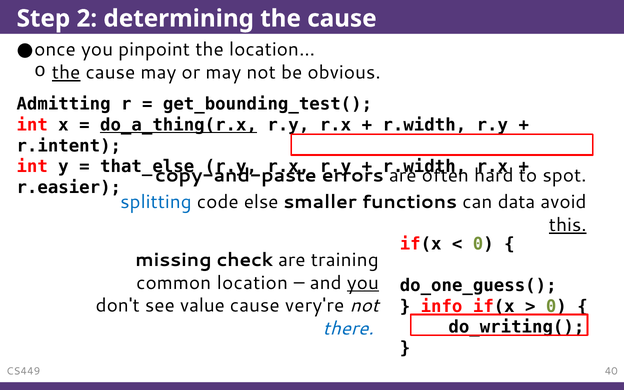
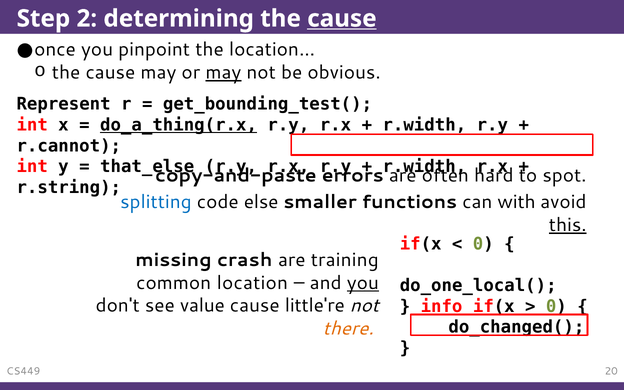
cause underline: none -> present (342, 19)
the underline: present -> none (66, 73)
may underline: none -> present (223, 73)
Admitting: Admitting -> Represent (64, 104)
r.intent: r.intent -> r.cannot (69, 146)
r.easier: r.easier -> r.string (69, 187)
data: data -> with (516, 202)
check: check -> crash (245, 260)
do_one_guess(: do_one_guess( -> do_one_local( (478, 286)
very're: very're -> little're (315, 306)
do_writing(: do_writing( -> do_changed( (516, 327)
there colour: blue -> orange (348, 328)
40: 40 -> 20 (611, 371)
